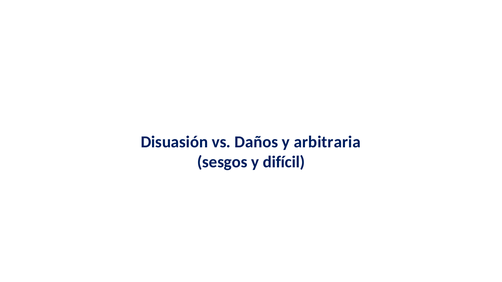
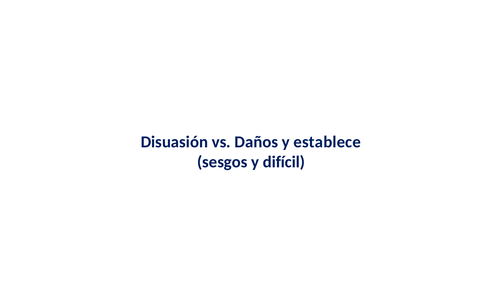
arbitraria: arbitraria -> establece (327, 142)
